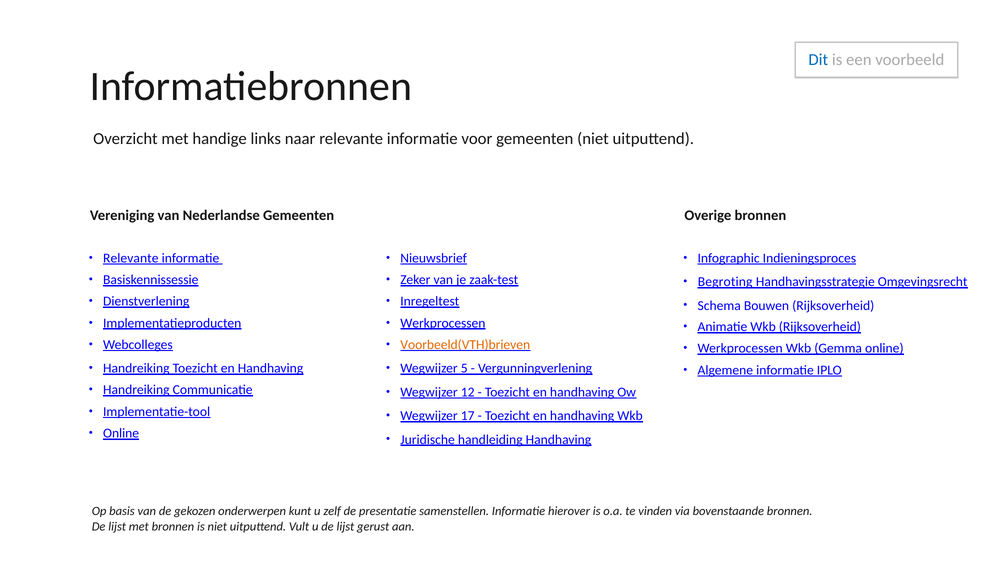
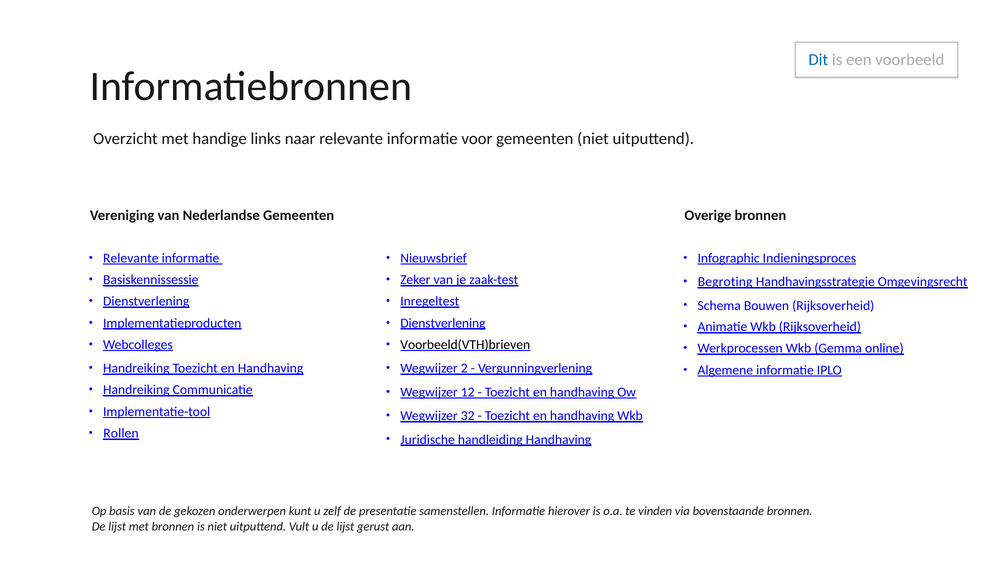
Werkprocessen: Werkprocessen -> Dienstverlening (443, 323)
Voorbeeld(VTH)brieven colour: orange -> black (465, 345)
5: 5 -> 2 (464, 368)
17: 17 -> 32 (468, 416)
Online: Online -> Rollen (121, 433)
